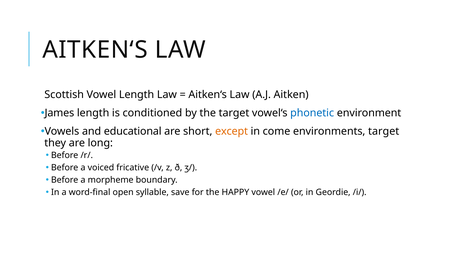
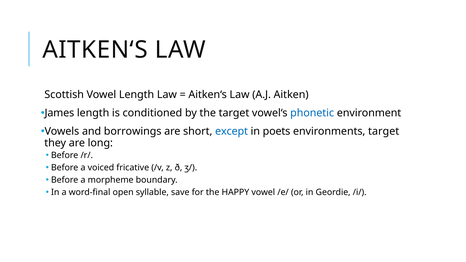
educational: educational -> borrowings (133, 131)
except colour: orange -> blue (232, 131)
come: come -> poets (277, 131)
